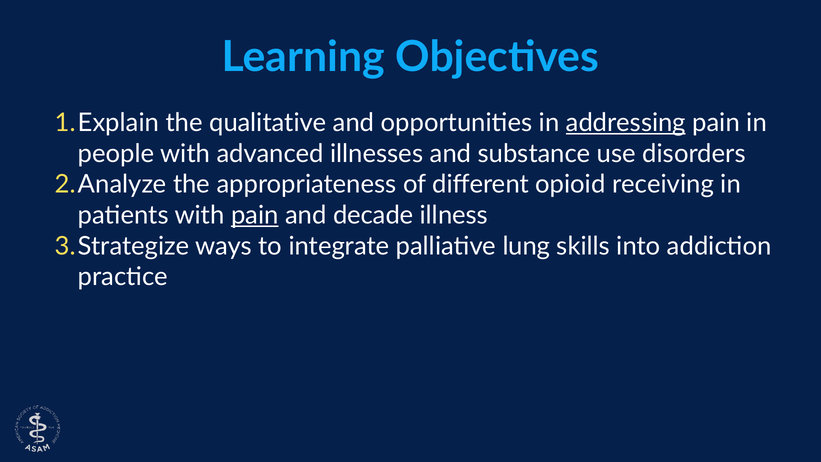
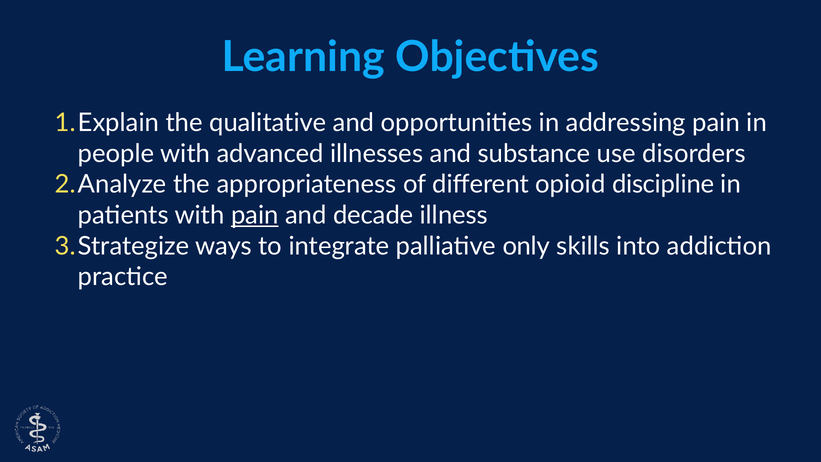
addressing underline: present -> none (626, 123)
receiving: receiving -> discipline (663, 184)
lung: lung -> only (526, 246)
